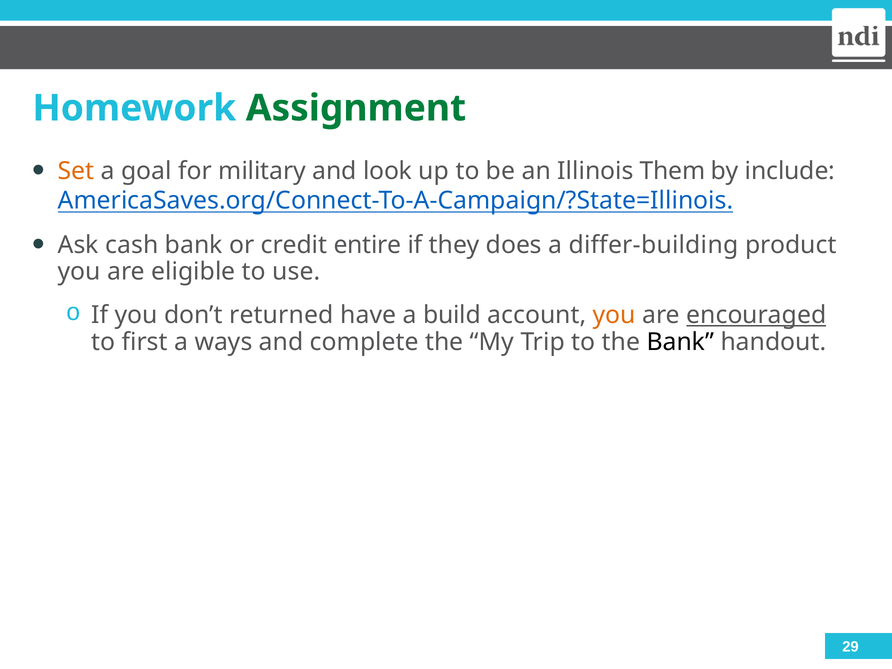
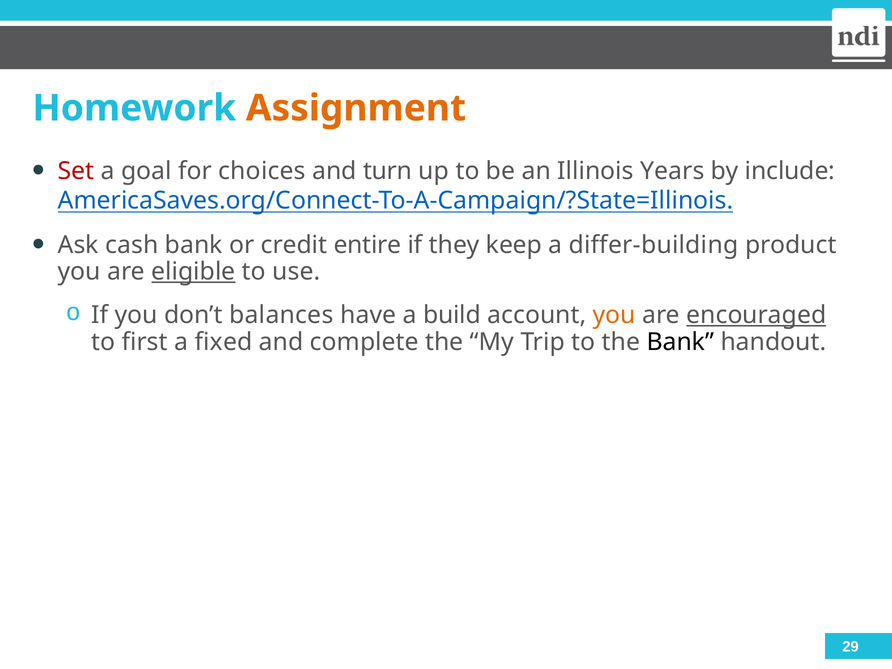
Assignment colour: green -> orange (356, 108)
Set colour: orange -> red (76, 171)
military: military -> choices (262, 171)
look: look -> turn (388, 171)
Them: Them -> Years (672, 171)
does: does -> keep (514, 245)
eligible underline: none -> present (193, 272)
returned: returned -> balances (281, 315)
ways: ways -> fixed (224, 342)
